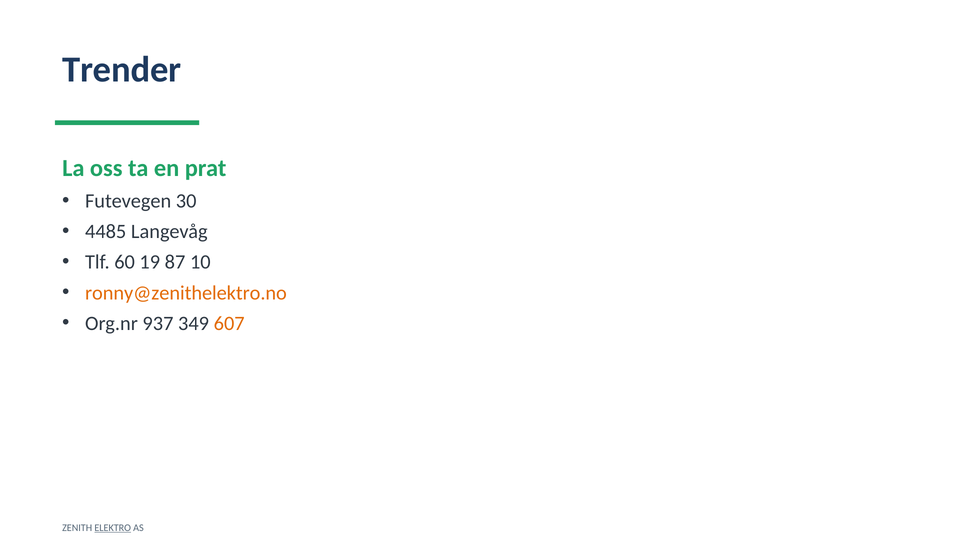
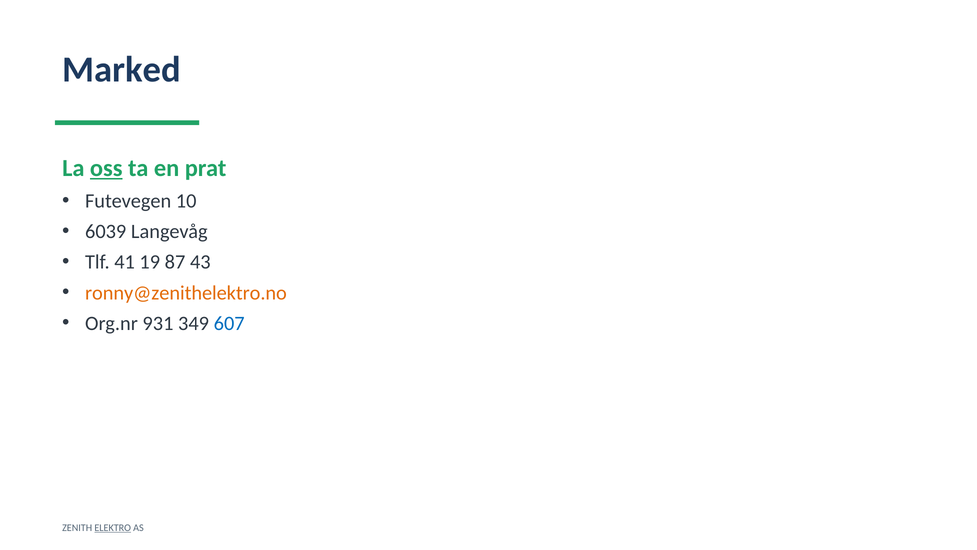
Trender: Trender -> Marked (122, 70)
oss underline: none -> present (106, 168)
30: 30 -> 10 (186, 201)
4485: 4485 -> 6039 (106, 231)
60: 60 -> 41 (125, 262)
10: 10 -> 43 (200, 262)
937: 937 -> 931 (158, 323)
607 colour: orange -> blue (229, 323)
